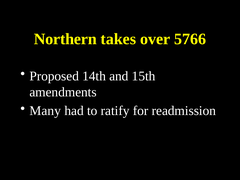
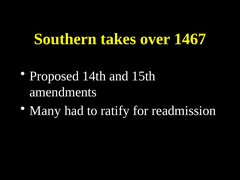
Northern: Northern -> Southern (65, 39)
5766: 5766 -> 1467 (190, 39)
